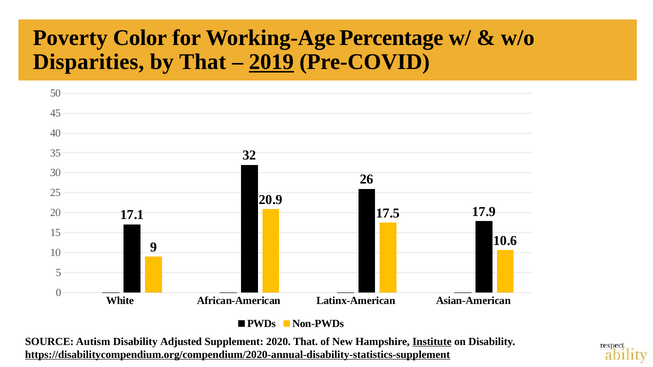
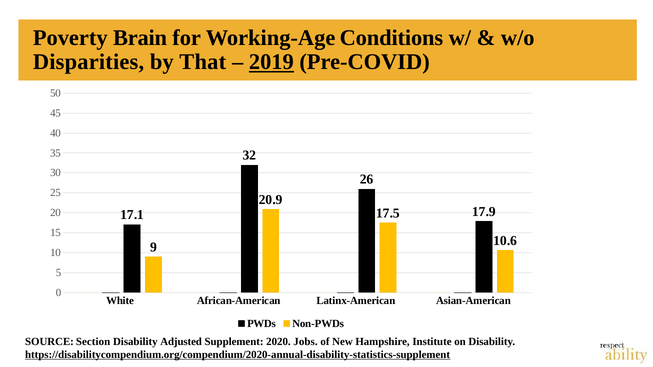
Color: Color -> Brain (140, 38)
Percentage: Percentage -> Conditions (391, 38)
Autism: Autism -> Section (93, 342)
2020 That: That -> Jobs (306, 342)
Institute underline: present -> none (432, 342)
